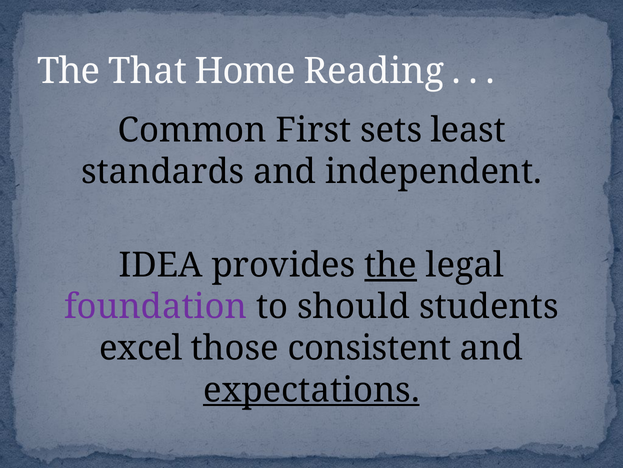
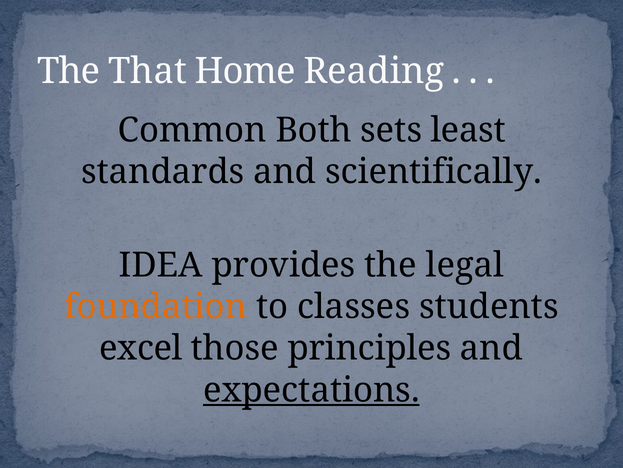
First: First -> Both (314, 130)
independent: independent -> scientifically (433, 172)
the underline: present -> none (391, 265)
foundation colour: purple -> orange (156, 306)
should: should -> classes (354, 306)
consistent: consistent -> principles (369, 348)
